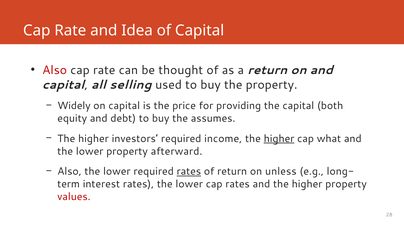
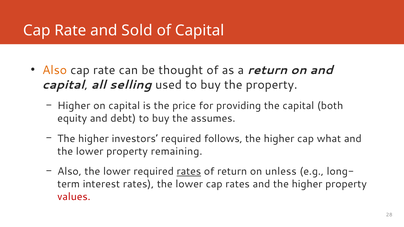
Idea: Idea -> Sold (137, 31)
Also colour: red -> orange (55, 70)
Widely: Widely -> Higher (74, 106)
income: income -> follows (223, 139)
higher underline: present -> none (279, 139)
afterward: afterward -> remaining (177, 151)
